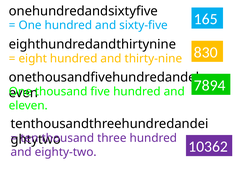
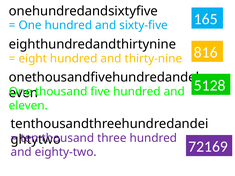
830: 830 -> 816 (206, 52)
7894: 7894 -> 5128 (210, 86)
10362: 10362 -> 72169 (208, 147)
